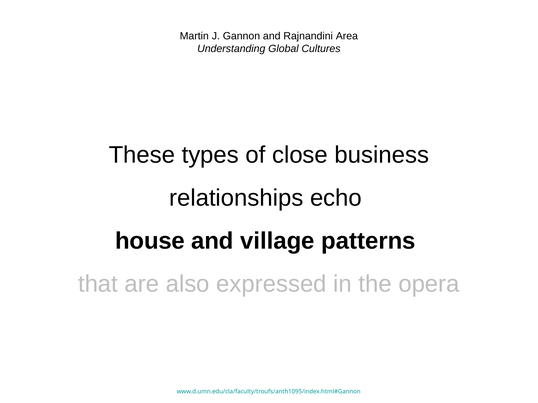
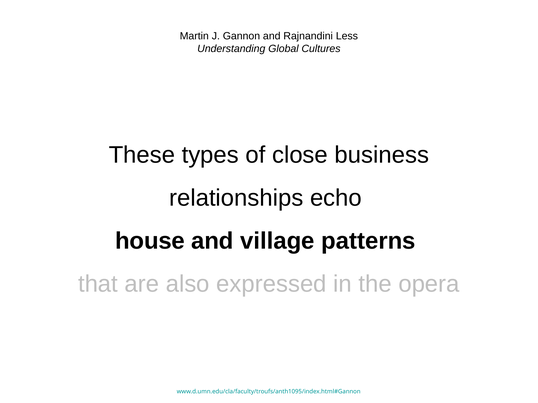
Area: Area -> Less (347, 36)
